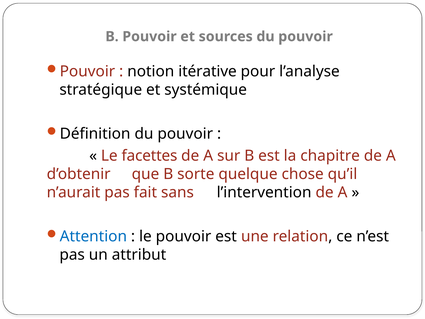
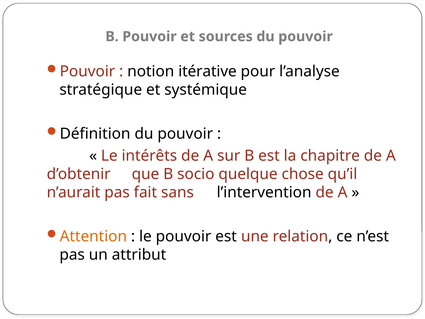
facettes: facettes -> intérêts (149, 155)
sorte: sorte -> socio (196, 174)
Attention colour: blue -> orange (93, 236)
